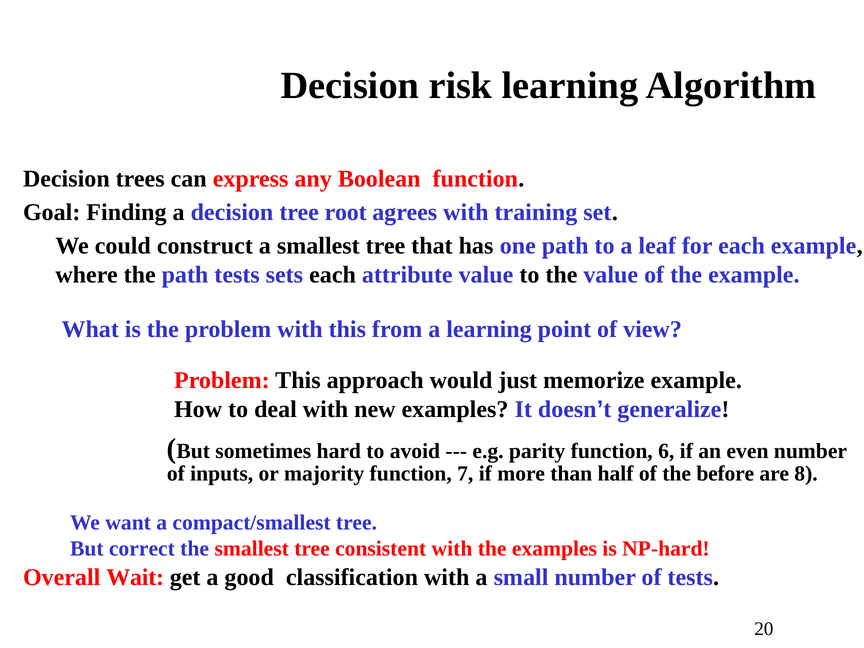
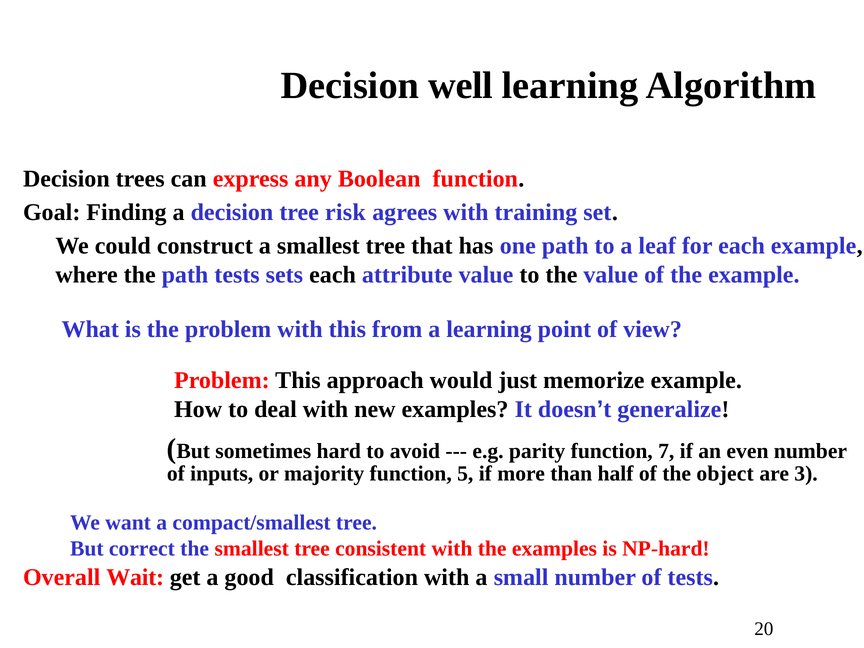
risk: risk -> well (461, 85)
root: root -> risk (345, 212)
6: 6 -> 7 (666, 451)
7: 7 -> 5 (465, 473)
before: before -> object (725, 473)
8: 8 -> 3 (806, 473)
